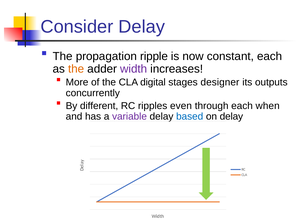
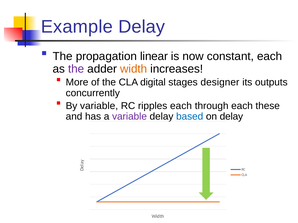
Consider: Consider -> Example (77, 27)
ripple: ripple -> linear (154, 56)
the colour: orange -> purple (76, 69)
width colour: purple -> orange (134, 69)
By different: different -> variable (99, 106)
ripples even: even -> each (181, 106)
when: when -> these (268, 106)
